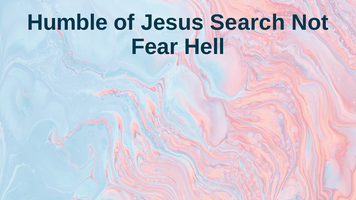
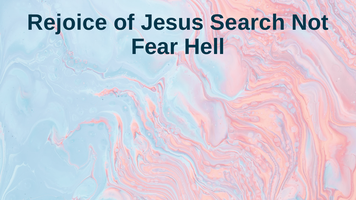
Humble: Humble -> Rejoice (67, 23)
